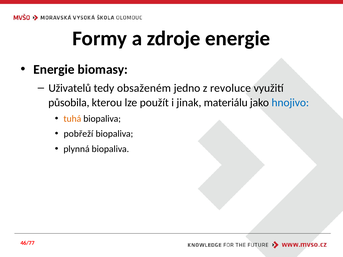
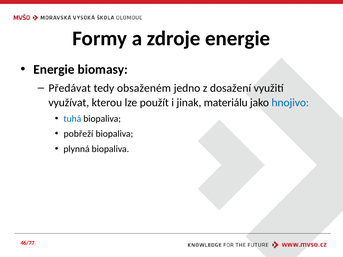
Uživatelů: Uživatelů -> Předávat (70, 88)
revoluce: revoluce -> dosažení (231, 88)
působila: působila -> využívat (69, 103)
tuhá colour: orange -> blue (72, 119)
